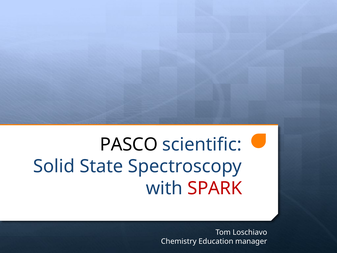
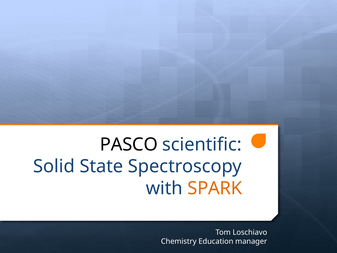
SPARK colour: red -> orange (215, 188)
